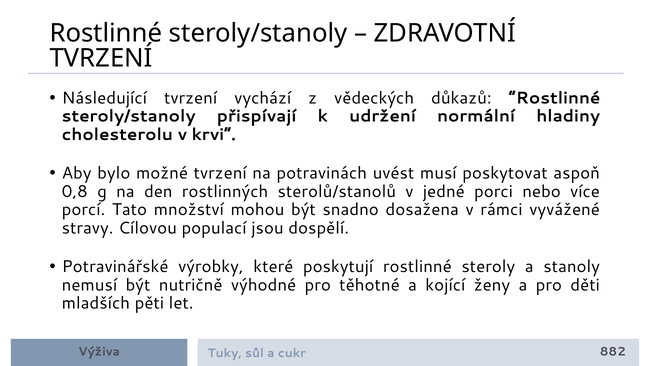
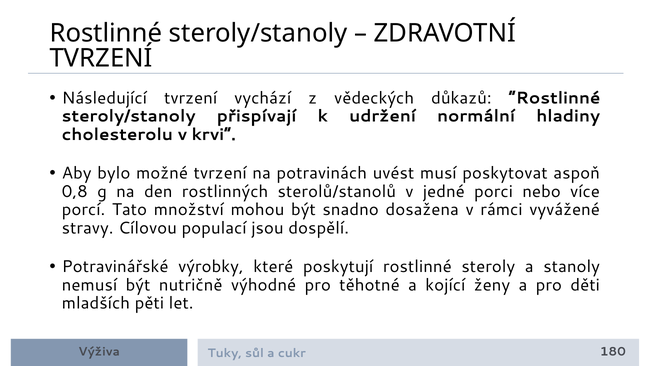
882: 882 -> 180 (613, 352)
